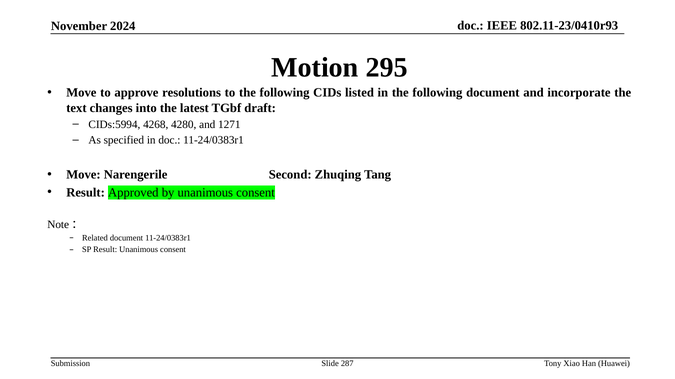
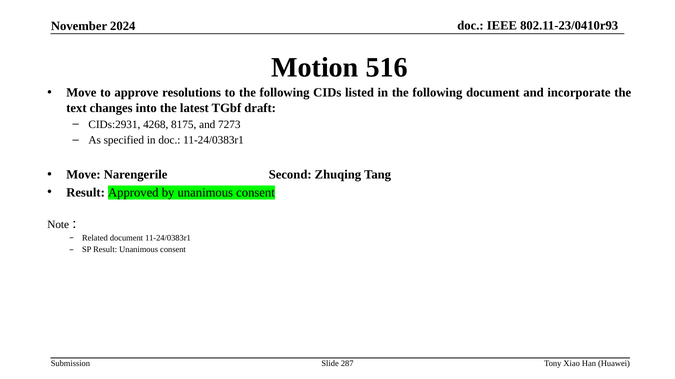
295: 295 -> 516 (387, 68)
CIDs:5994: CIDs:5994 -> CIDs:2931 (114, 125)
4280: 4280 -> 8175 (184, 125)
1271: 1271 -> 7273 (229, 125)
